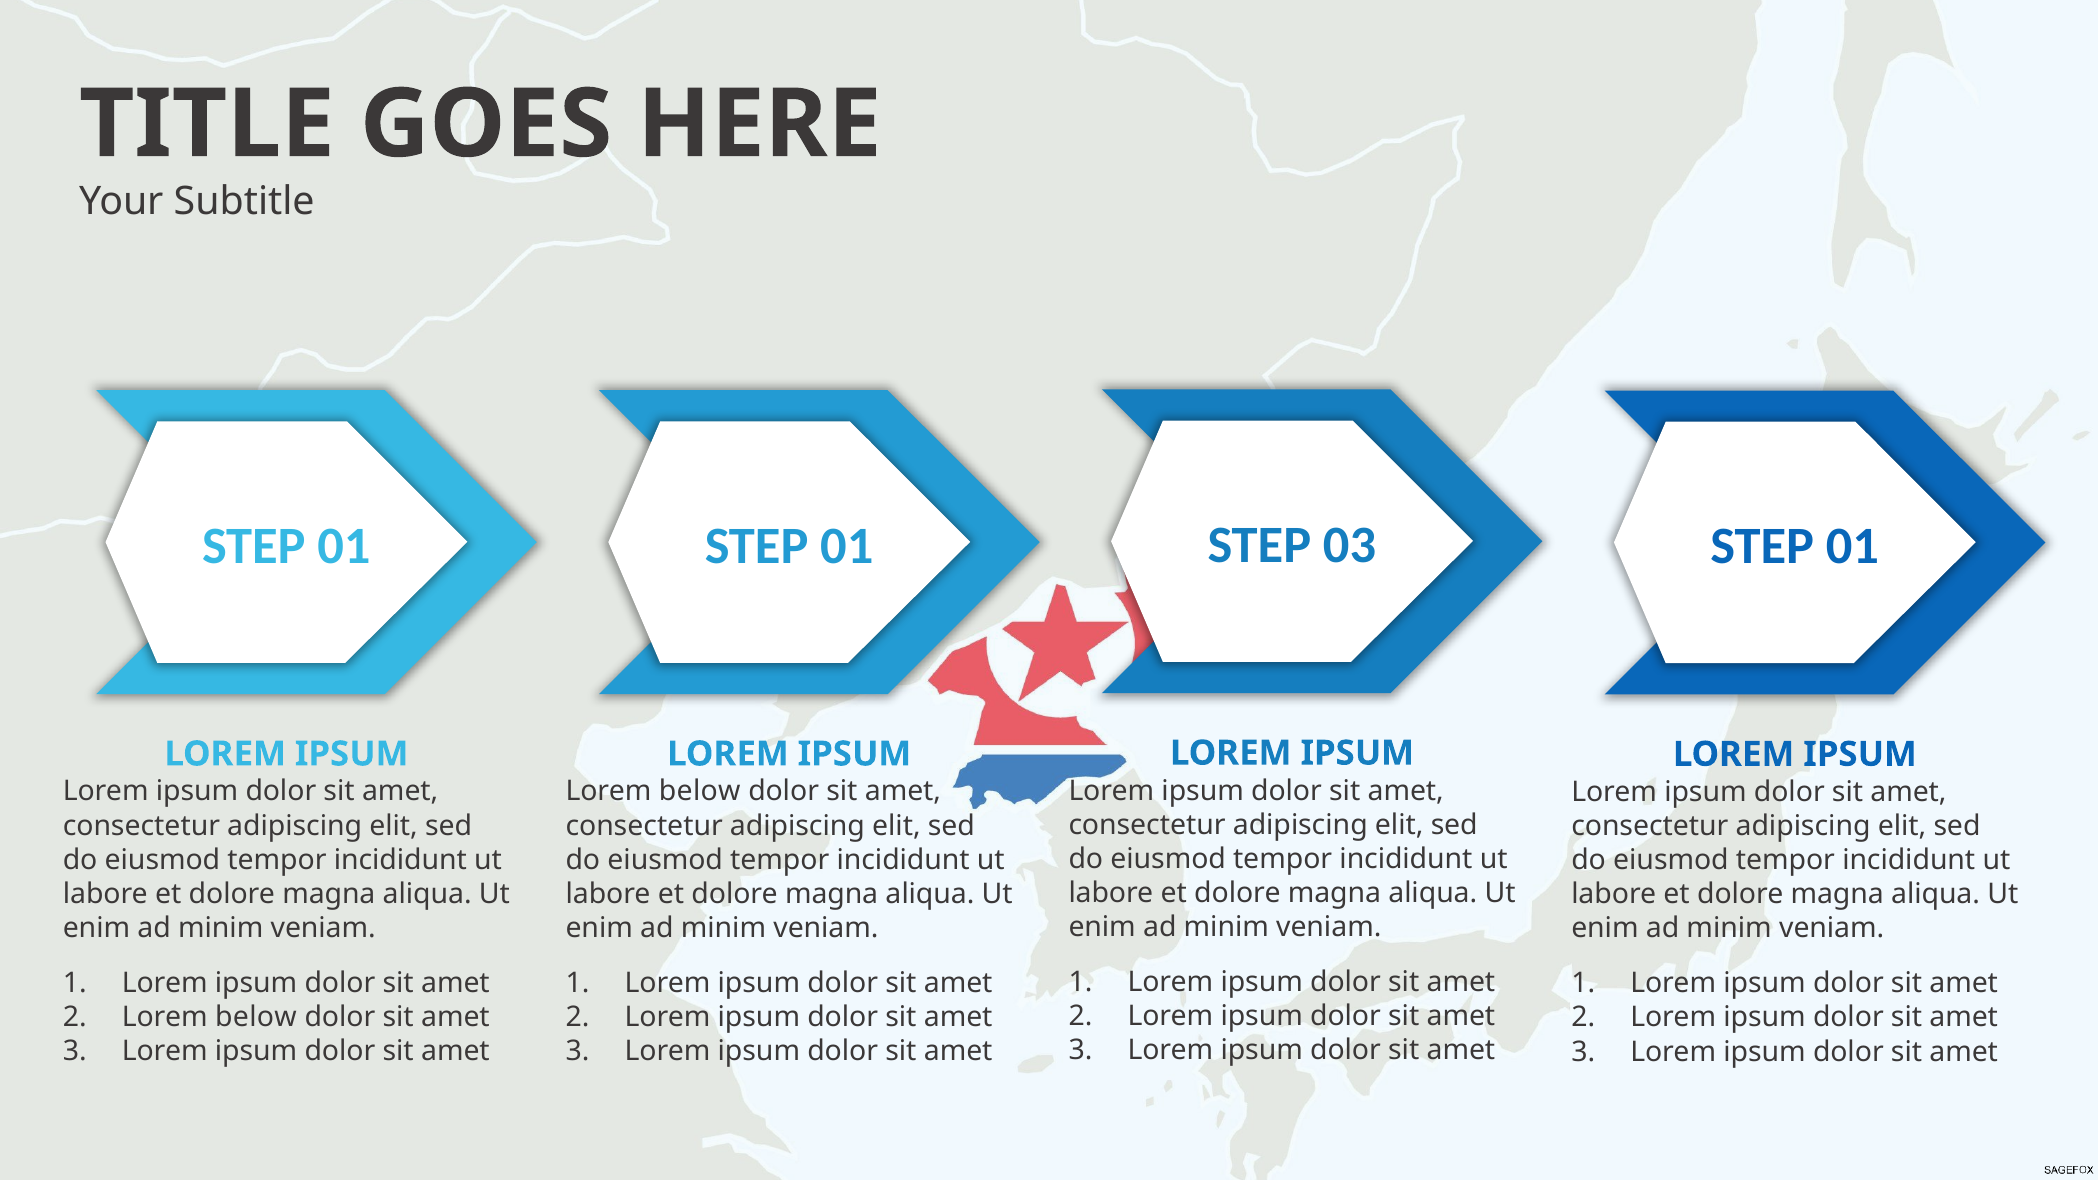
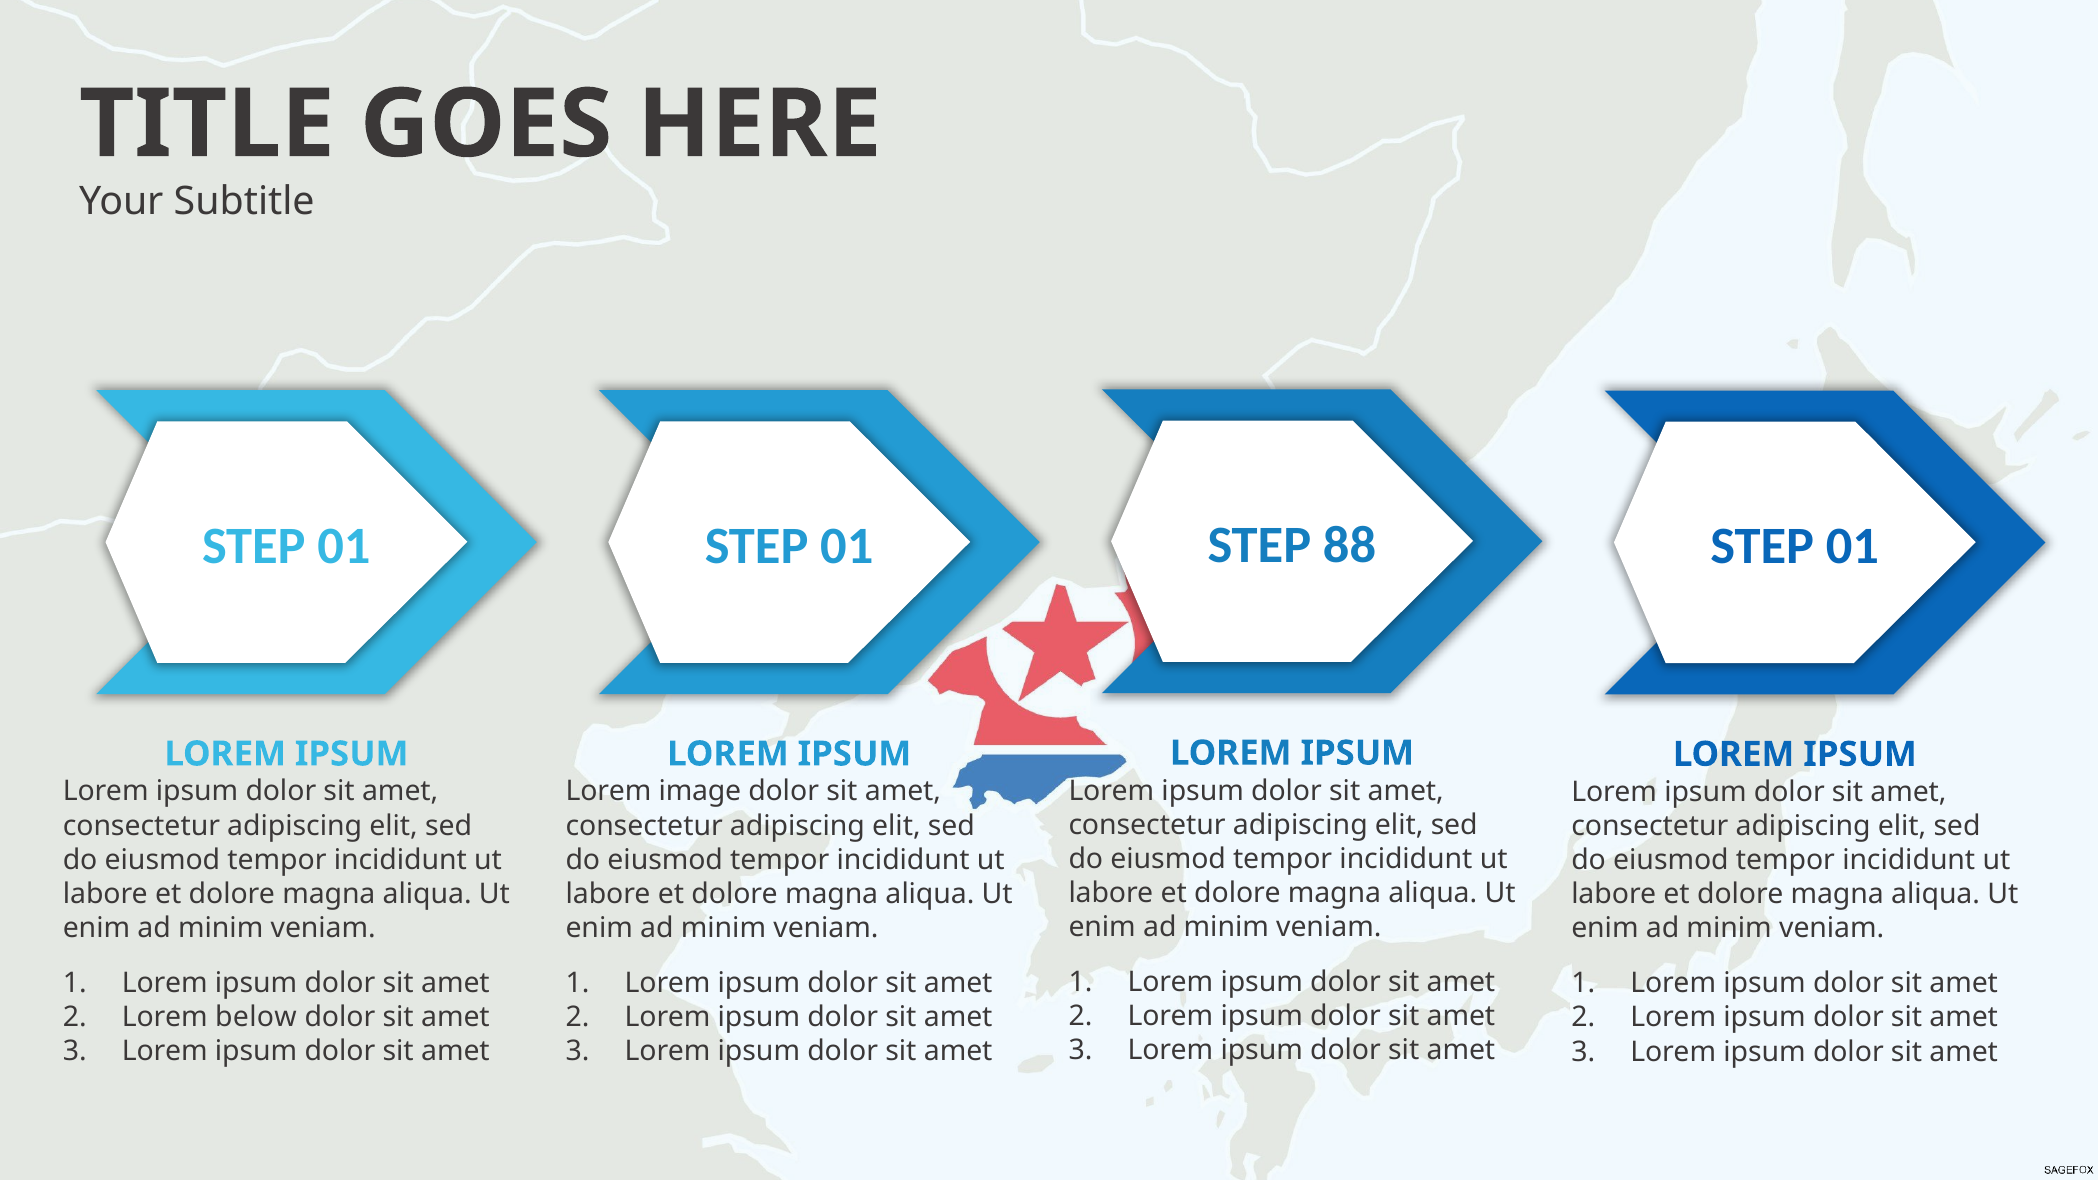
03: 03 -> 88 (1350, 545)
below: below -> image (700, 792)
